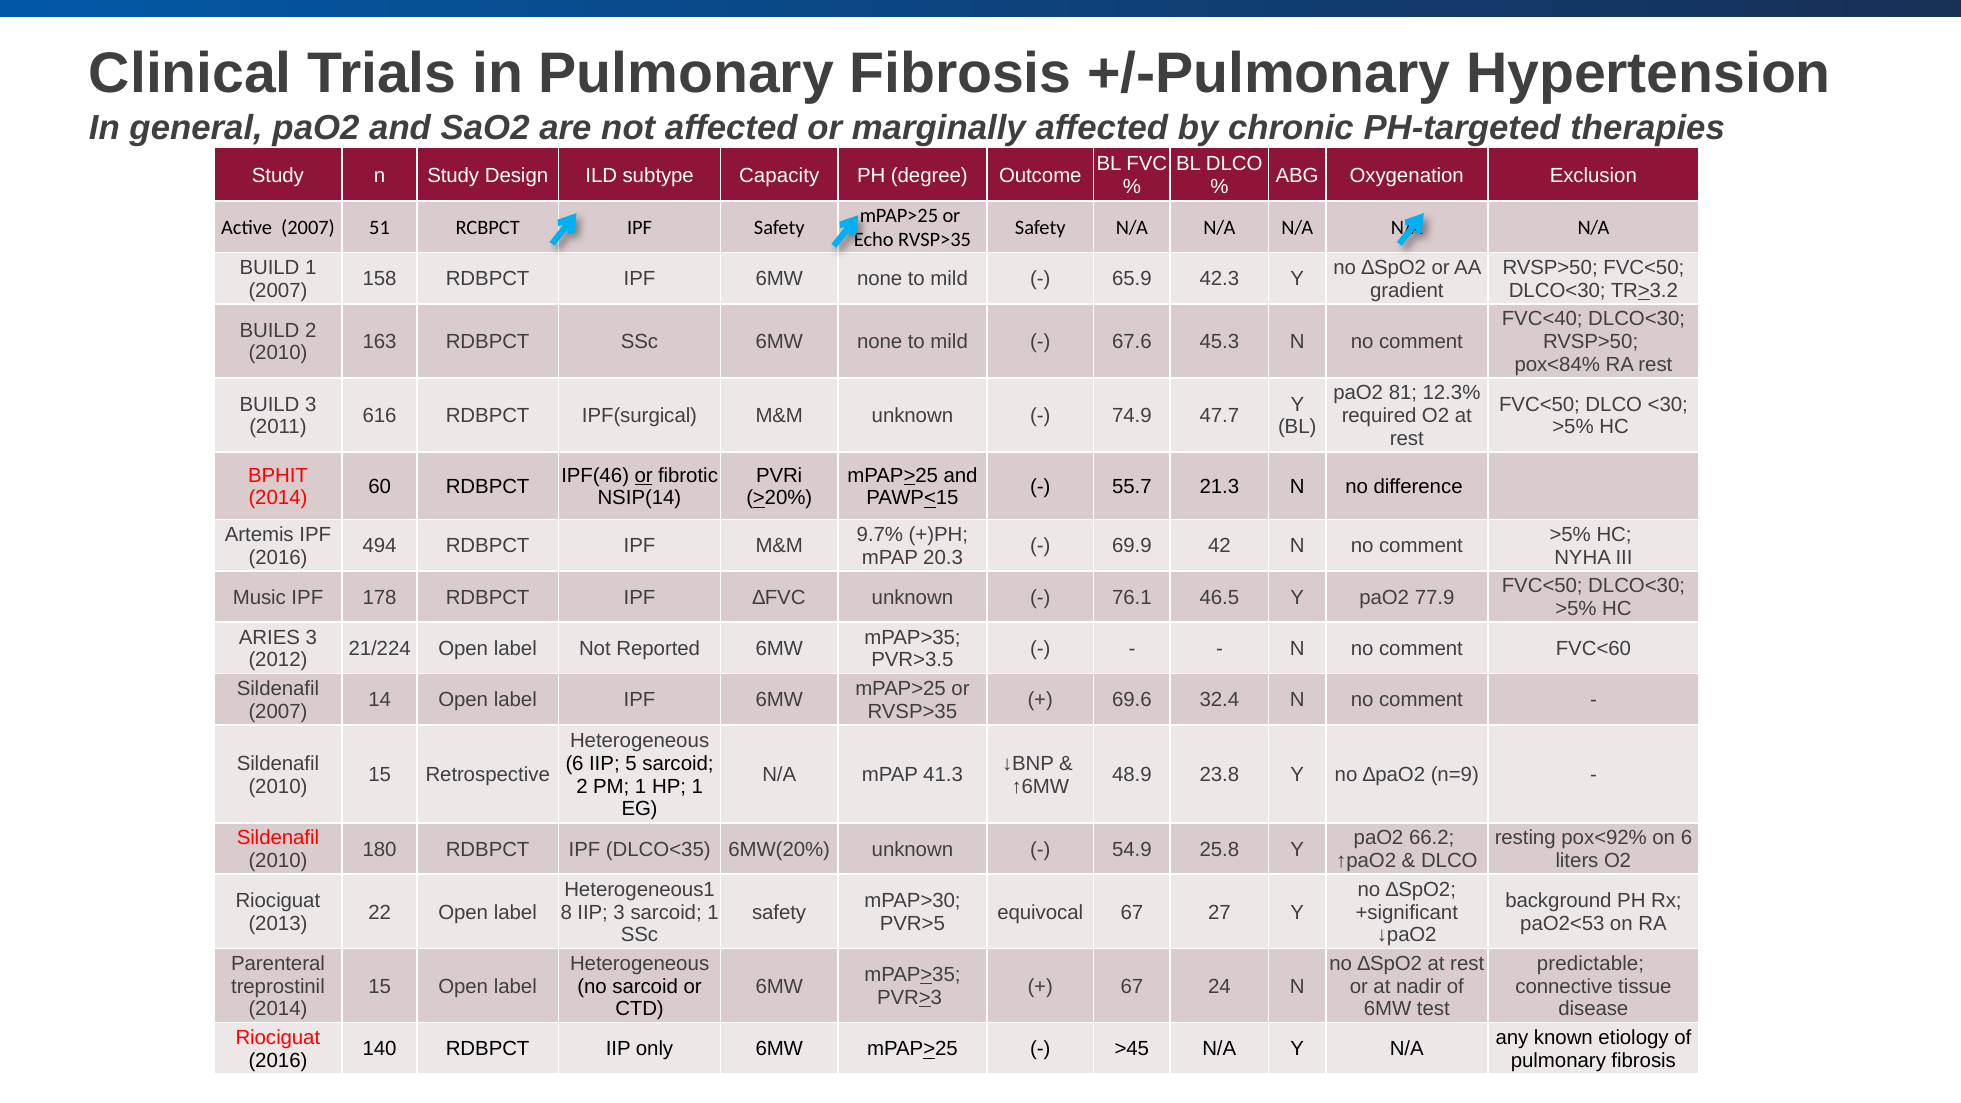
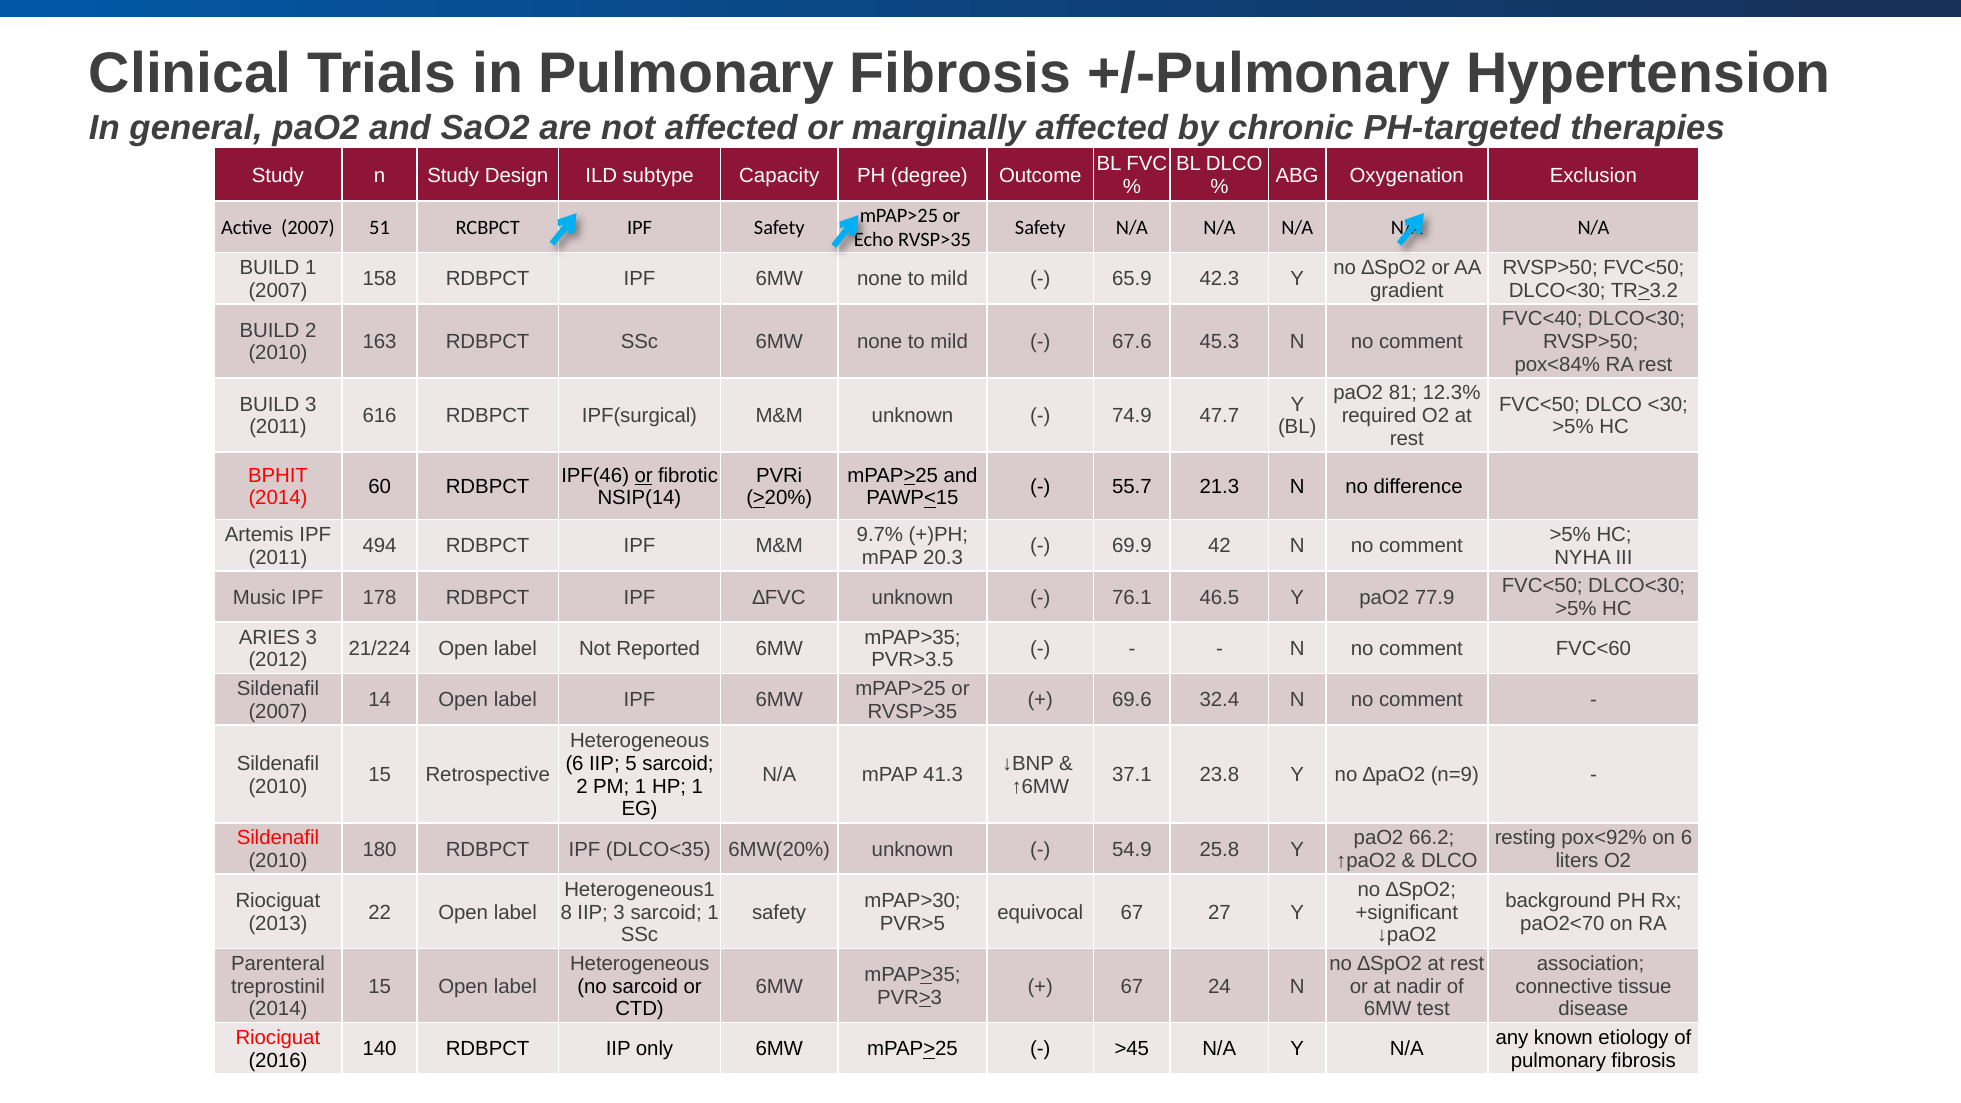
2016: 2016 -> 2011 (278, 558)
48.9: 48.9 -> 37.1 (1132, 775)
paO2<53: paO2<53 -> paO2<70 (1562, 924)
predictable: predictable -> association (1591, 964)
